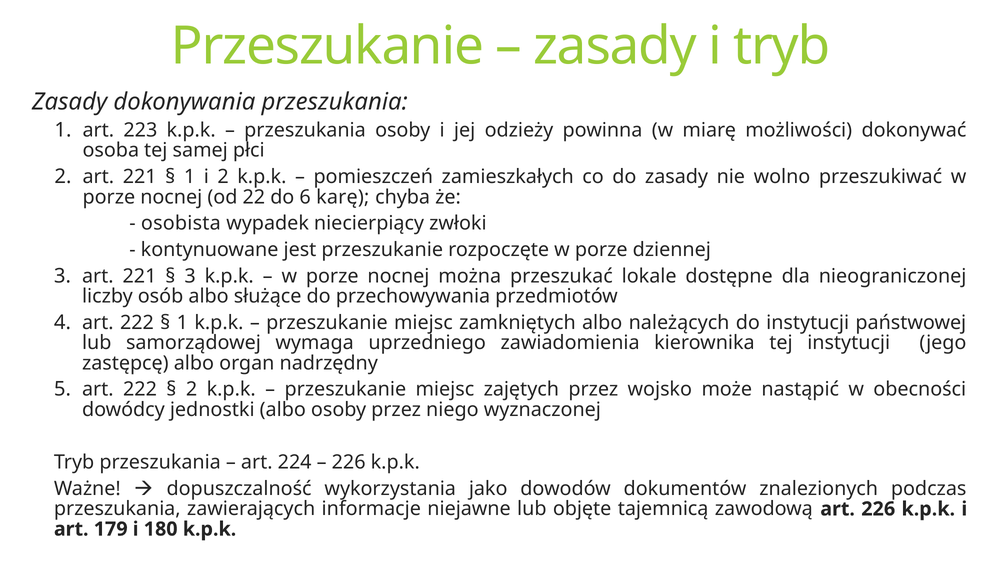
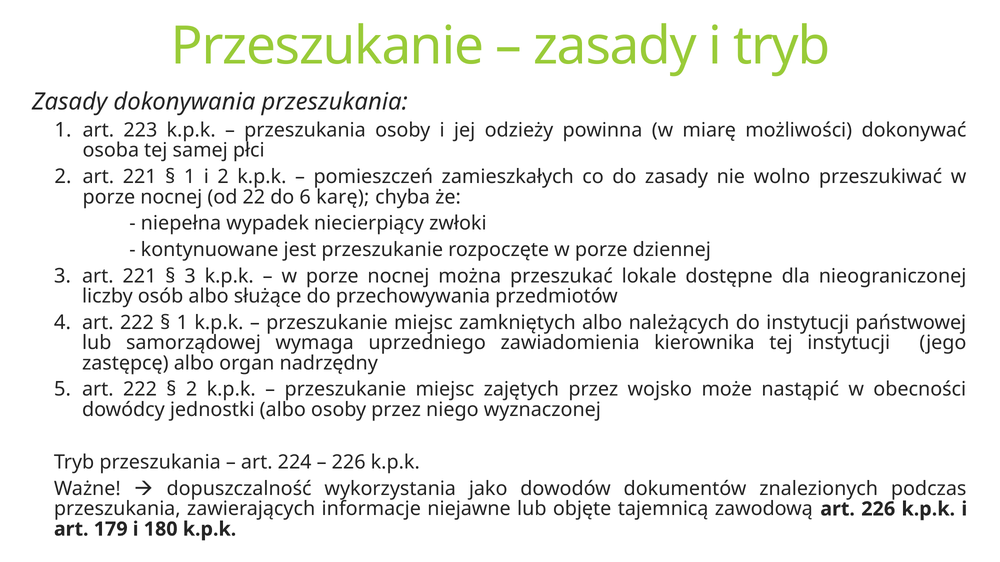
osobista: osobista -> niepełna (181, 224)
